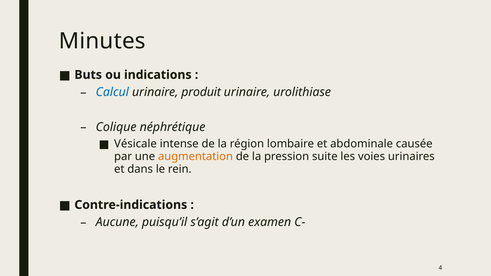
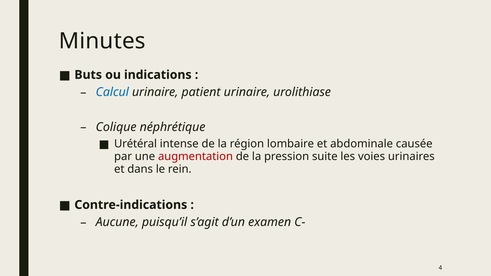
produit: produit -> patient (201, 92)
Vésicale: Vésicale -> Urétéral (136, 144)
augmentation colour: orange -> red (195, 157)
